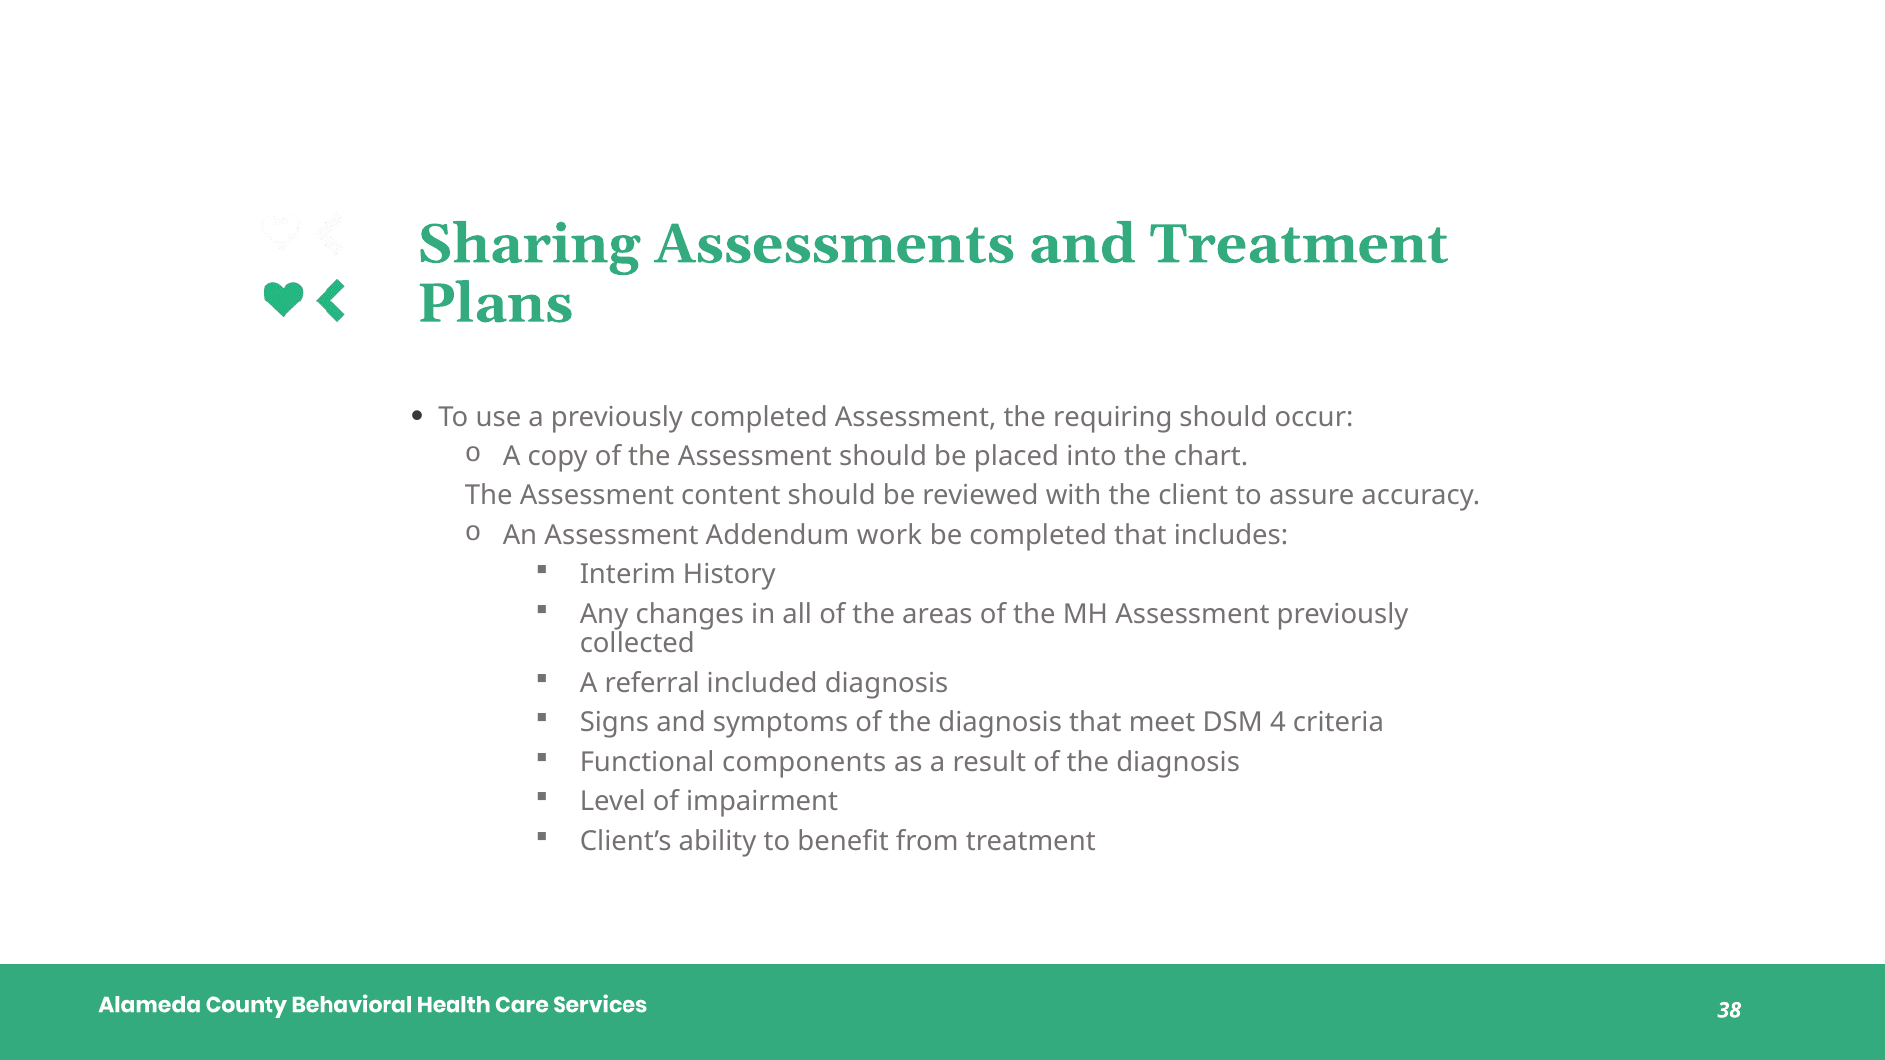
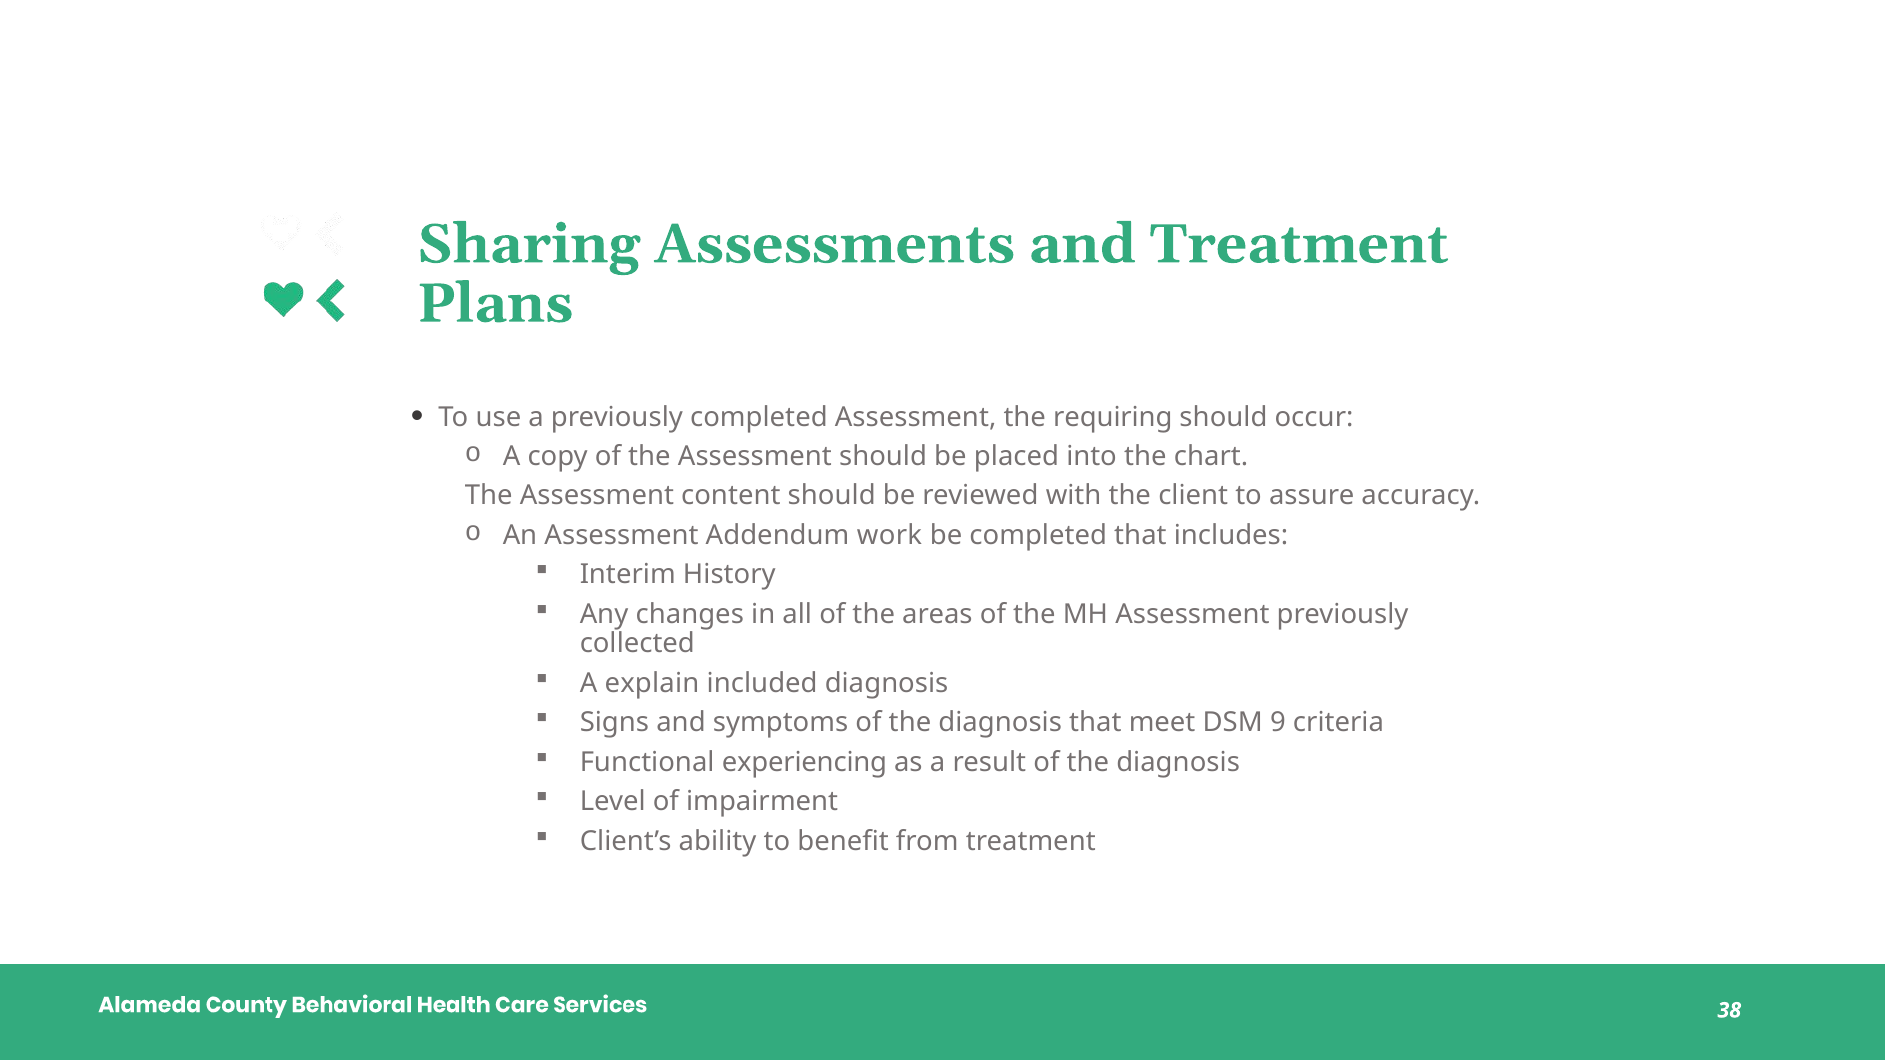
referral: referral -> explain (652, 683)
4: 4 -> 9 (1278, 723)
components: components -> experiencing (804, 763)
